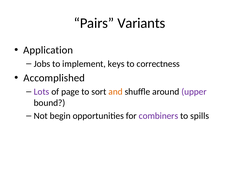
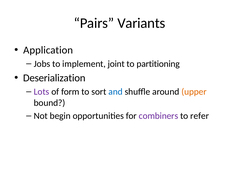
keys: keys -> joint (116, 64)
correctness: correctness -> partitioning (158, 64)
Accomplished: Accomplished -> Deserialization (54, 78)
page: page -> form (70, 92)
and colour: orange -> blue (116, 92)
upper colour: purple -> orange (194, 92)
spills: spills -> refer (200, 116)
